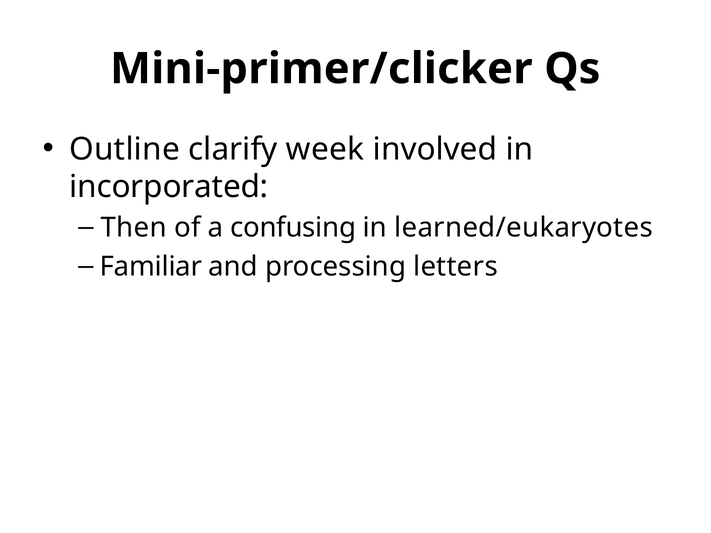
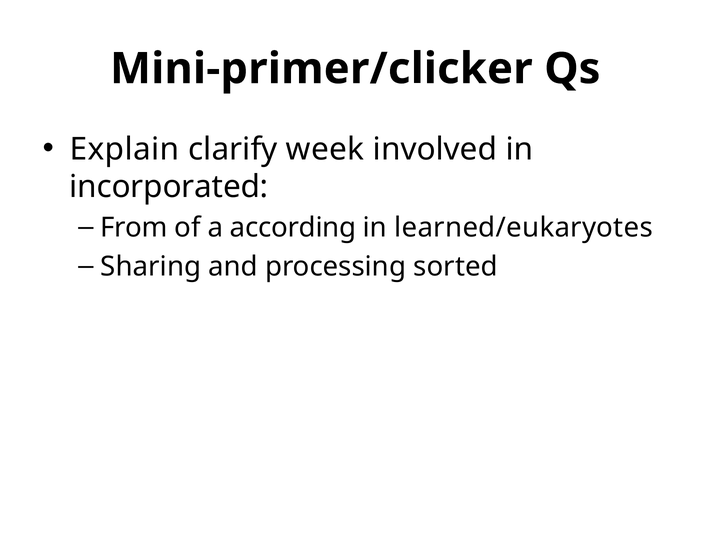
Outline: Outline -> Explain (125, 149)
Then: Then -> From (134, 228)
confusing: confusing -> according (293, 228)
Familiar: Familiar -> Sharing (151, 267)
letters: letters -> sorted (456, 267)
